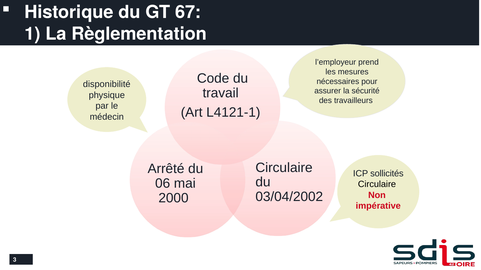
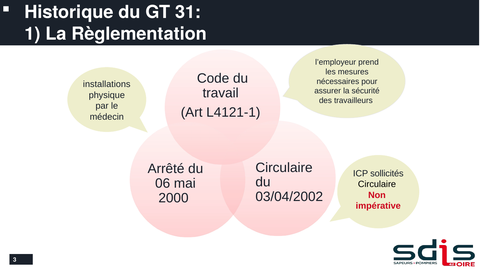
67: 67 -> 31 (188, 12)
disponibilité: disponibilité -> installations (107, 84)
